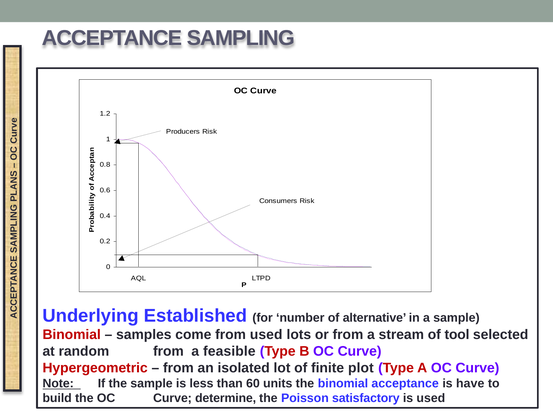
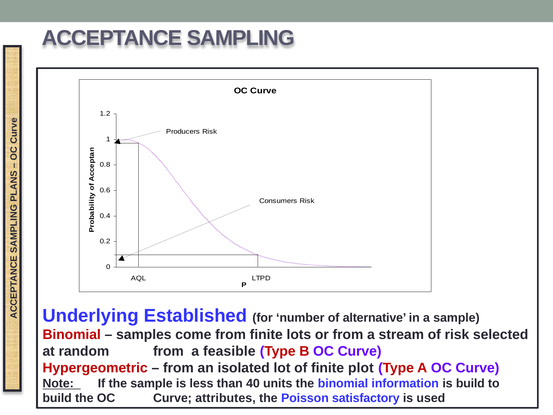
from used: used -> finite (266, 335)
of tool: tool -> risk (457, 335)
60: 60 -> 40 (253, 383)
binomial acceptance: acceptance -> information (405, 383)
is have: have -> build (470, 383)
determine: determine -> attributes (225, 398)
